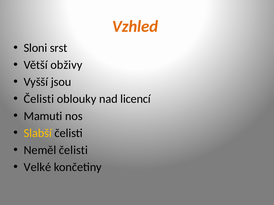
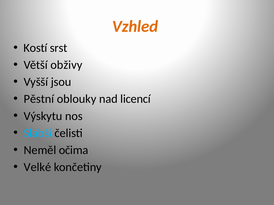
Sloni: Sloni -> Kostí (35, 48)
Čelisti: Čelisti -> Pěstní (39, 99)
Mamuti: Mamuti -> Výskytu (43, 116)
Slabší colour: yellow -> light blue (38, 133)
Neměl čelisti: čelisti -> očima (74, 150)
